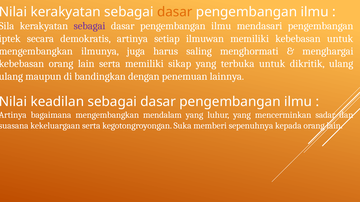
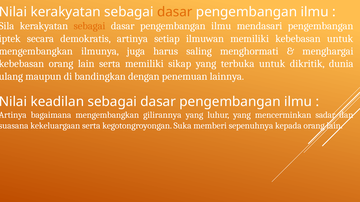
sebagai colour: purple -> orange (90, 26)
dikritik ulang: ulang -> dunia (341, 64)
mendalam: mendalam -> gilirannya (162, 115)
